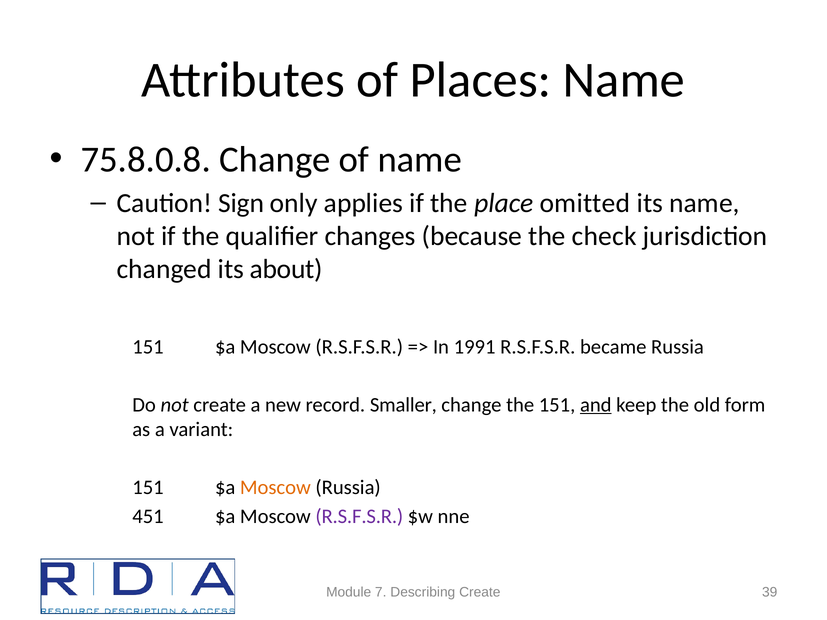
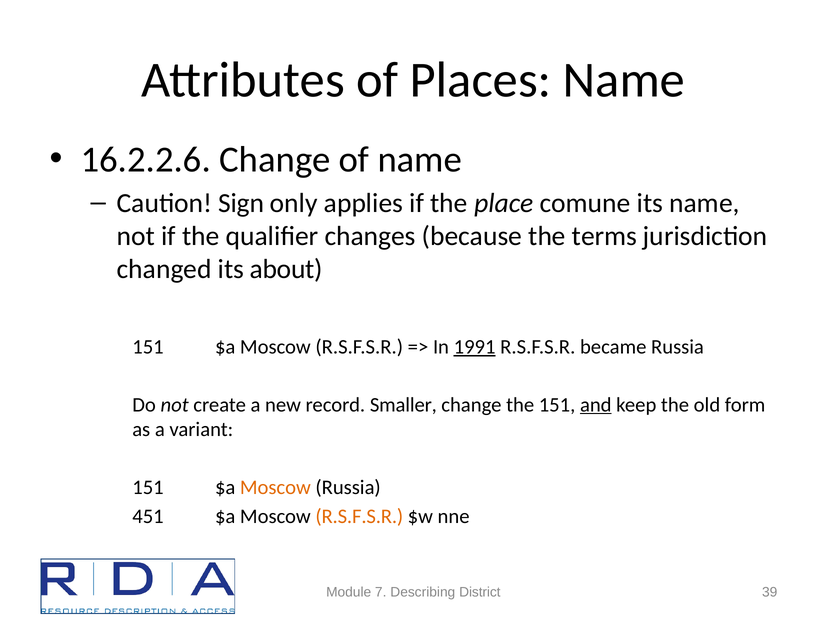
75.8.0.8: 75.8.0.8 -> 16.2.2.6 (146, 160)
omitted: omitted -> comune (585, 203)
check: check -> terms (604, 236)
1991 underline: none -> present (475, 347)
R.S.F.S.R colour: purple -> orange (359, 517)
Describing Create: Create -> District (480, 592)
